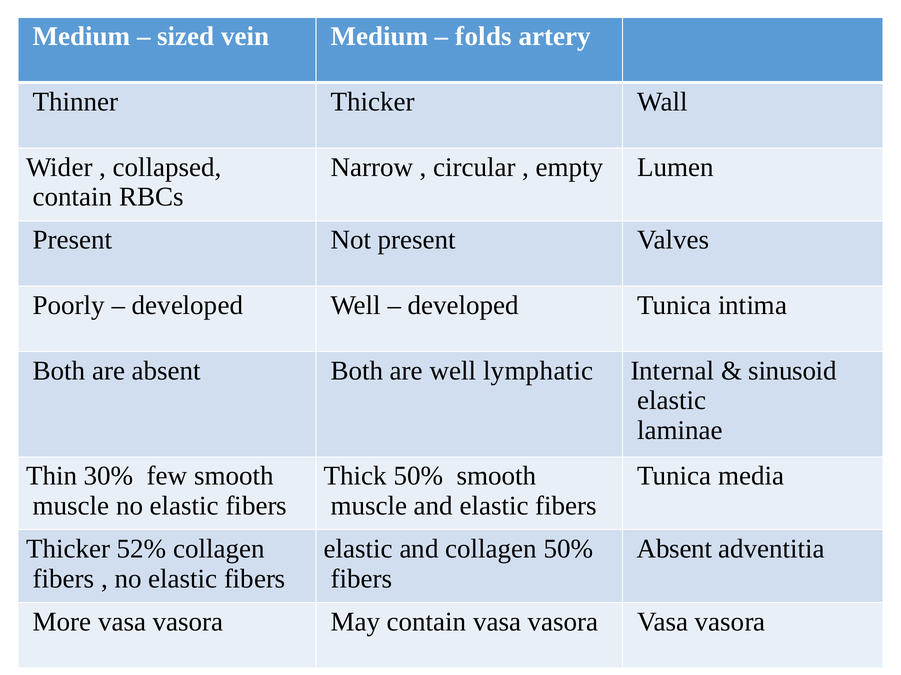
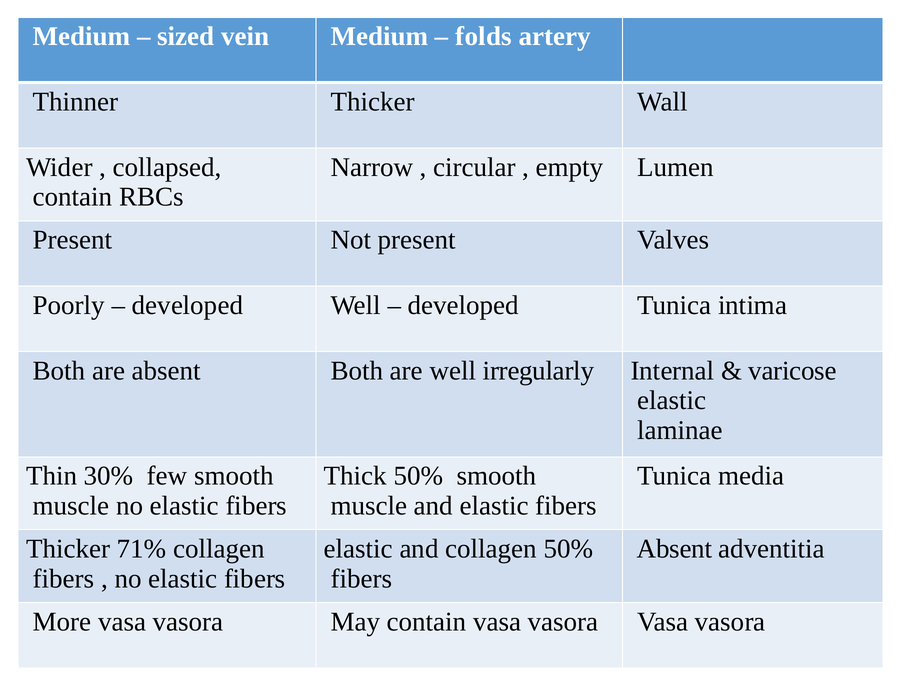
lymphatic: lymphatic -> irregularly (538, 371)
sinusoid: sinusoid -> varicose (793, 371)
52%: 52% -> 71% (142, 549)
